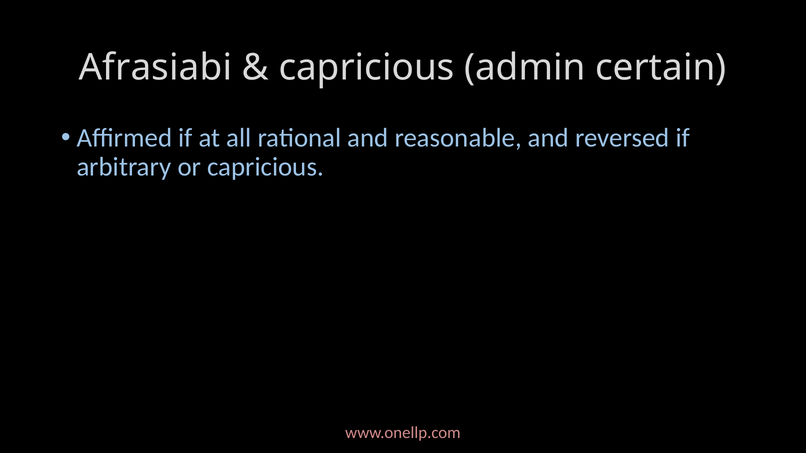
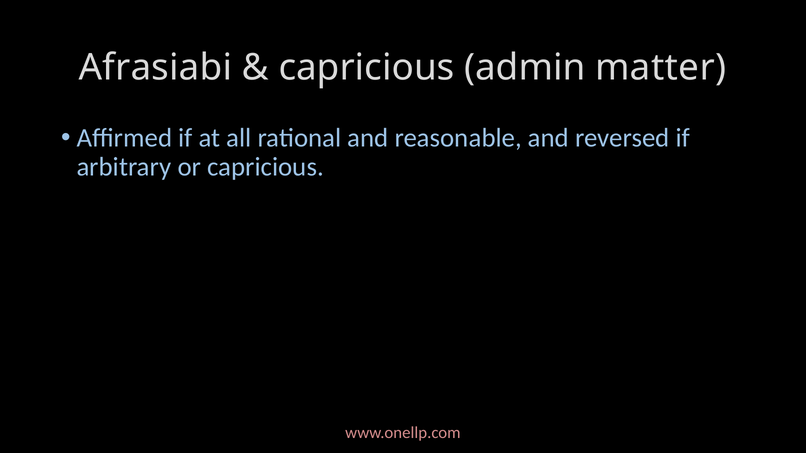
certain: certain -> matter (661, 68)
